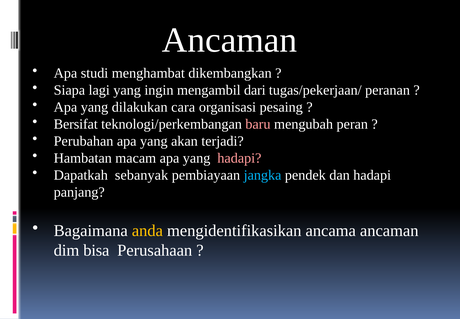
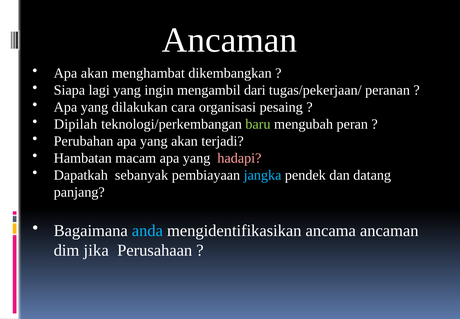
Apa studi: studi -> akan (94, 73)
Bersifat: Bersifat -> Dipilah (76, 124)
baru colour: pink -> light green (258, 124)
dan hadapi: hadapi -> datang (372, 175)
anda colour: yellow -> light blue (147, 230)
bisa: bisa -> jika (96, 250)
